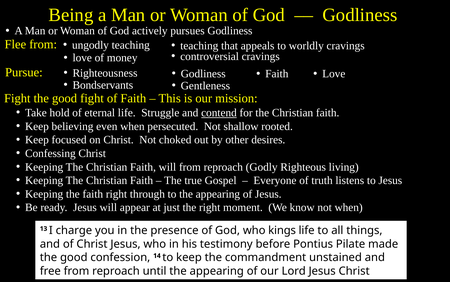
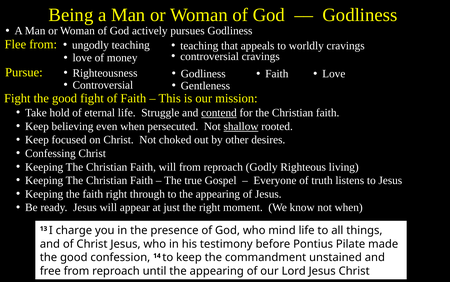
Bondservants: Bondservants -> Controversial (103, 85)
shallow underline: none -> present (241, 126)
kings: kings -> mind (282, 230)
